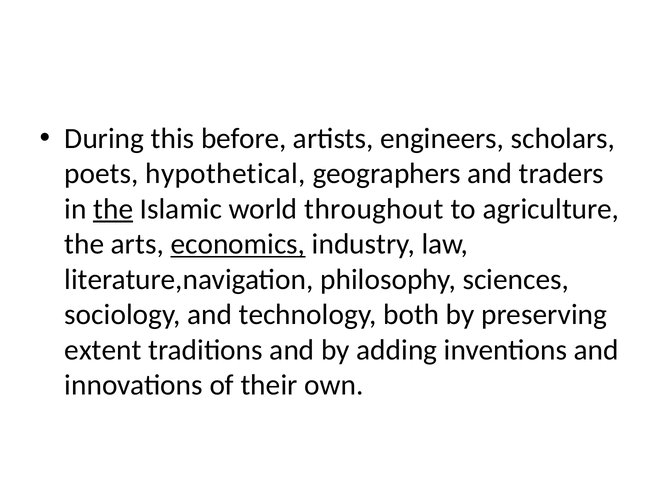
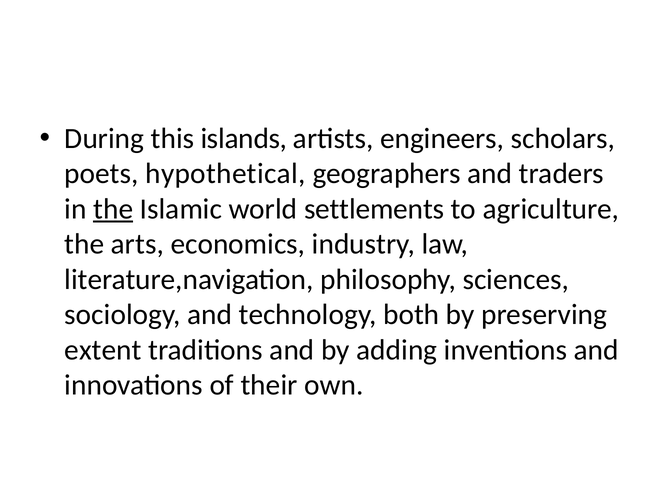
before: before -> islands (244, 139)
throughout: throughout -> settlements (374, 209)
economics underline: present -> none (238, 245)
